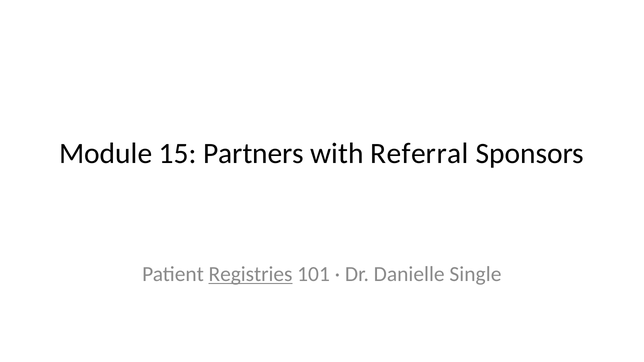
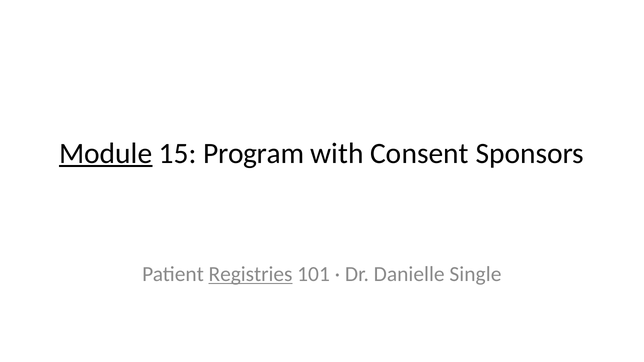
Module underline: none -> present (106, 153)
Partners: Partners -> Program (254, 153)
Referral: Referral -> Consent (420, 153)
